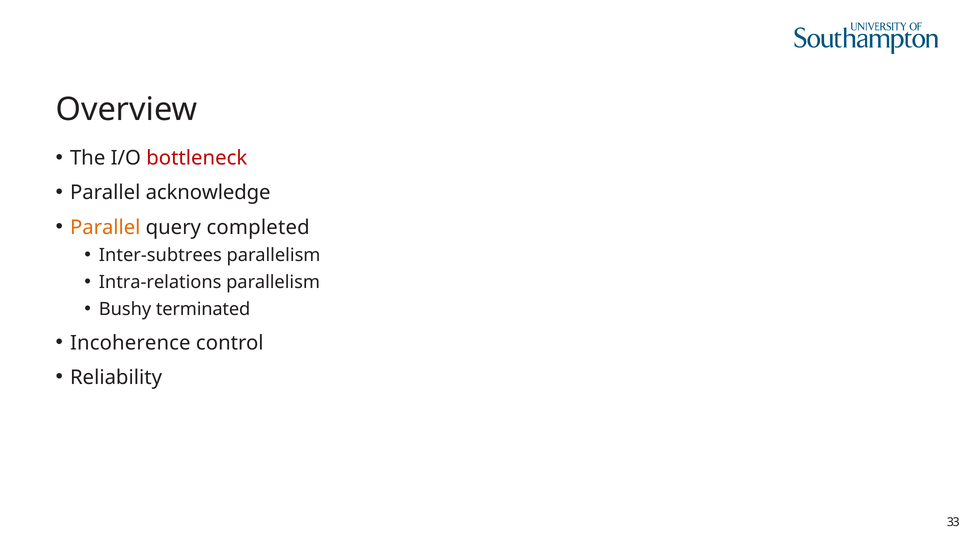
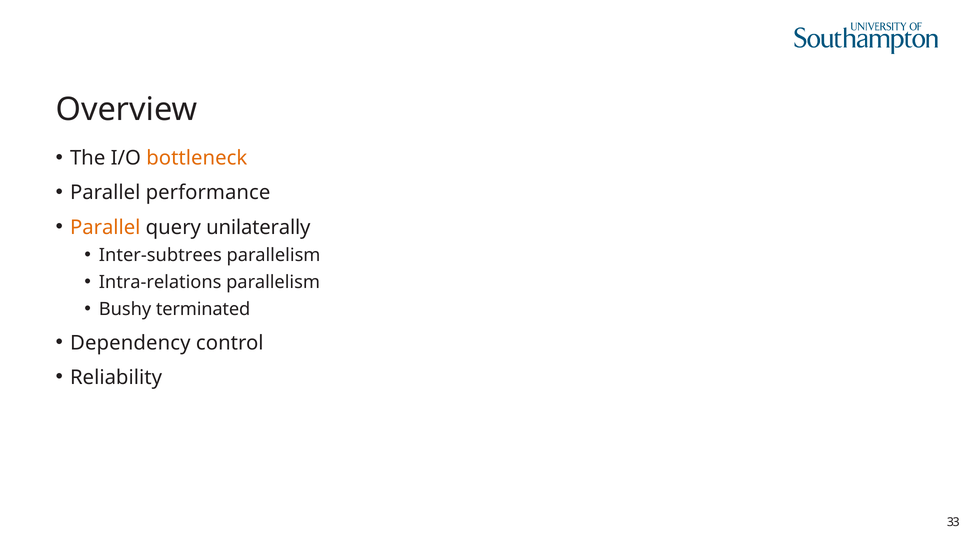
bottleneck colour: red -> orange (197, 158)
acknowledge: acknowledge -> performance (208, 193)
completed: completed -> unilaterally (258, 227)
Incoherence: Incoherence -> Dependency (130, 343)
